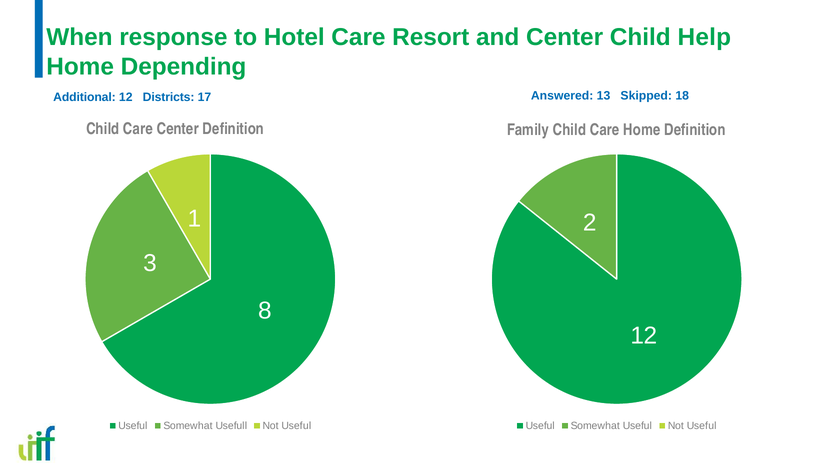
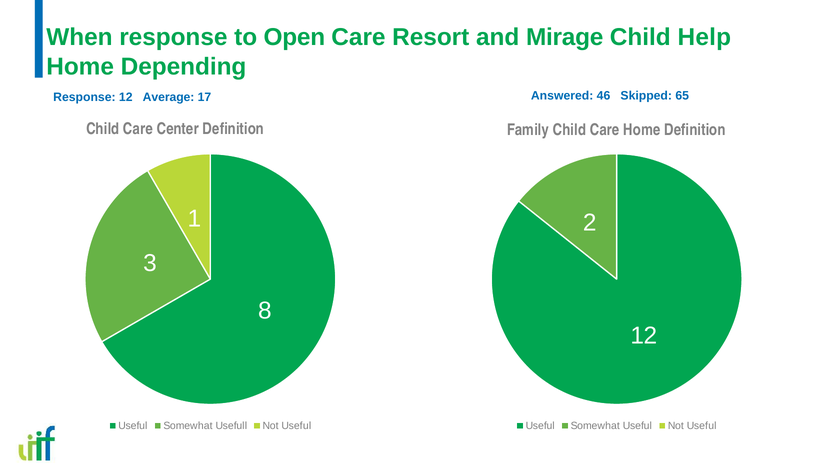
Hotel: Hotel -> Open (294, 37)
and Center: Center -> Mirage (565, 37)
13: 13 -> 46 (604, 96)
18: 18 -> 65 (682, 96)
Additional: Additional -> Response (84, 97)
Districts: Districts -> Average (169, 97)
